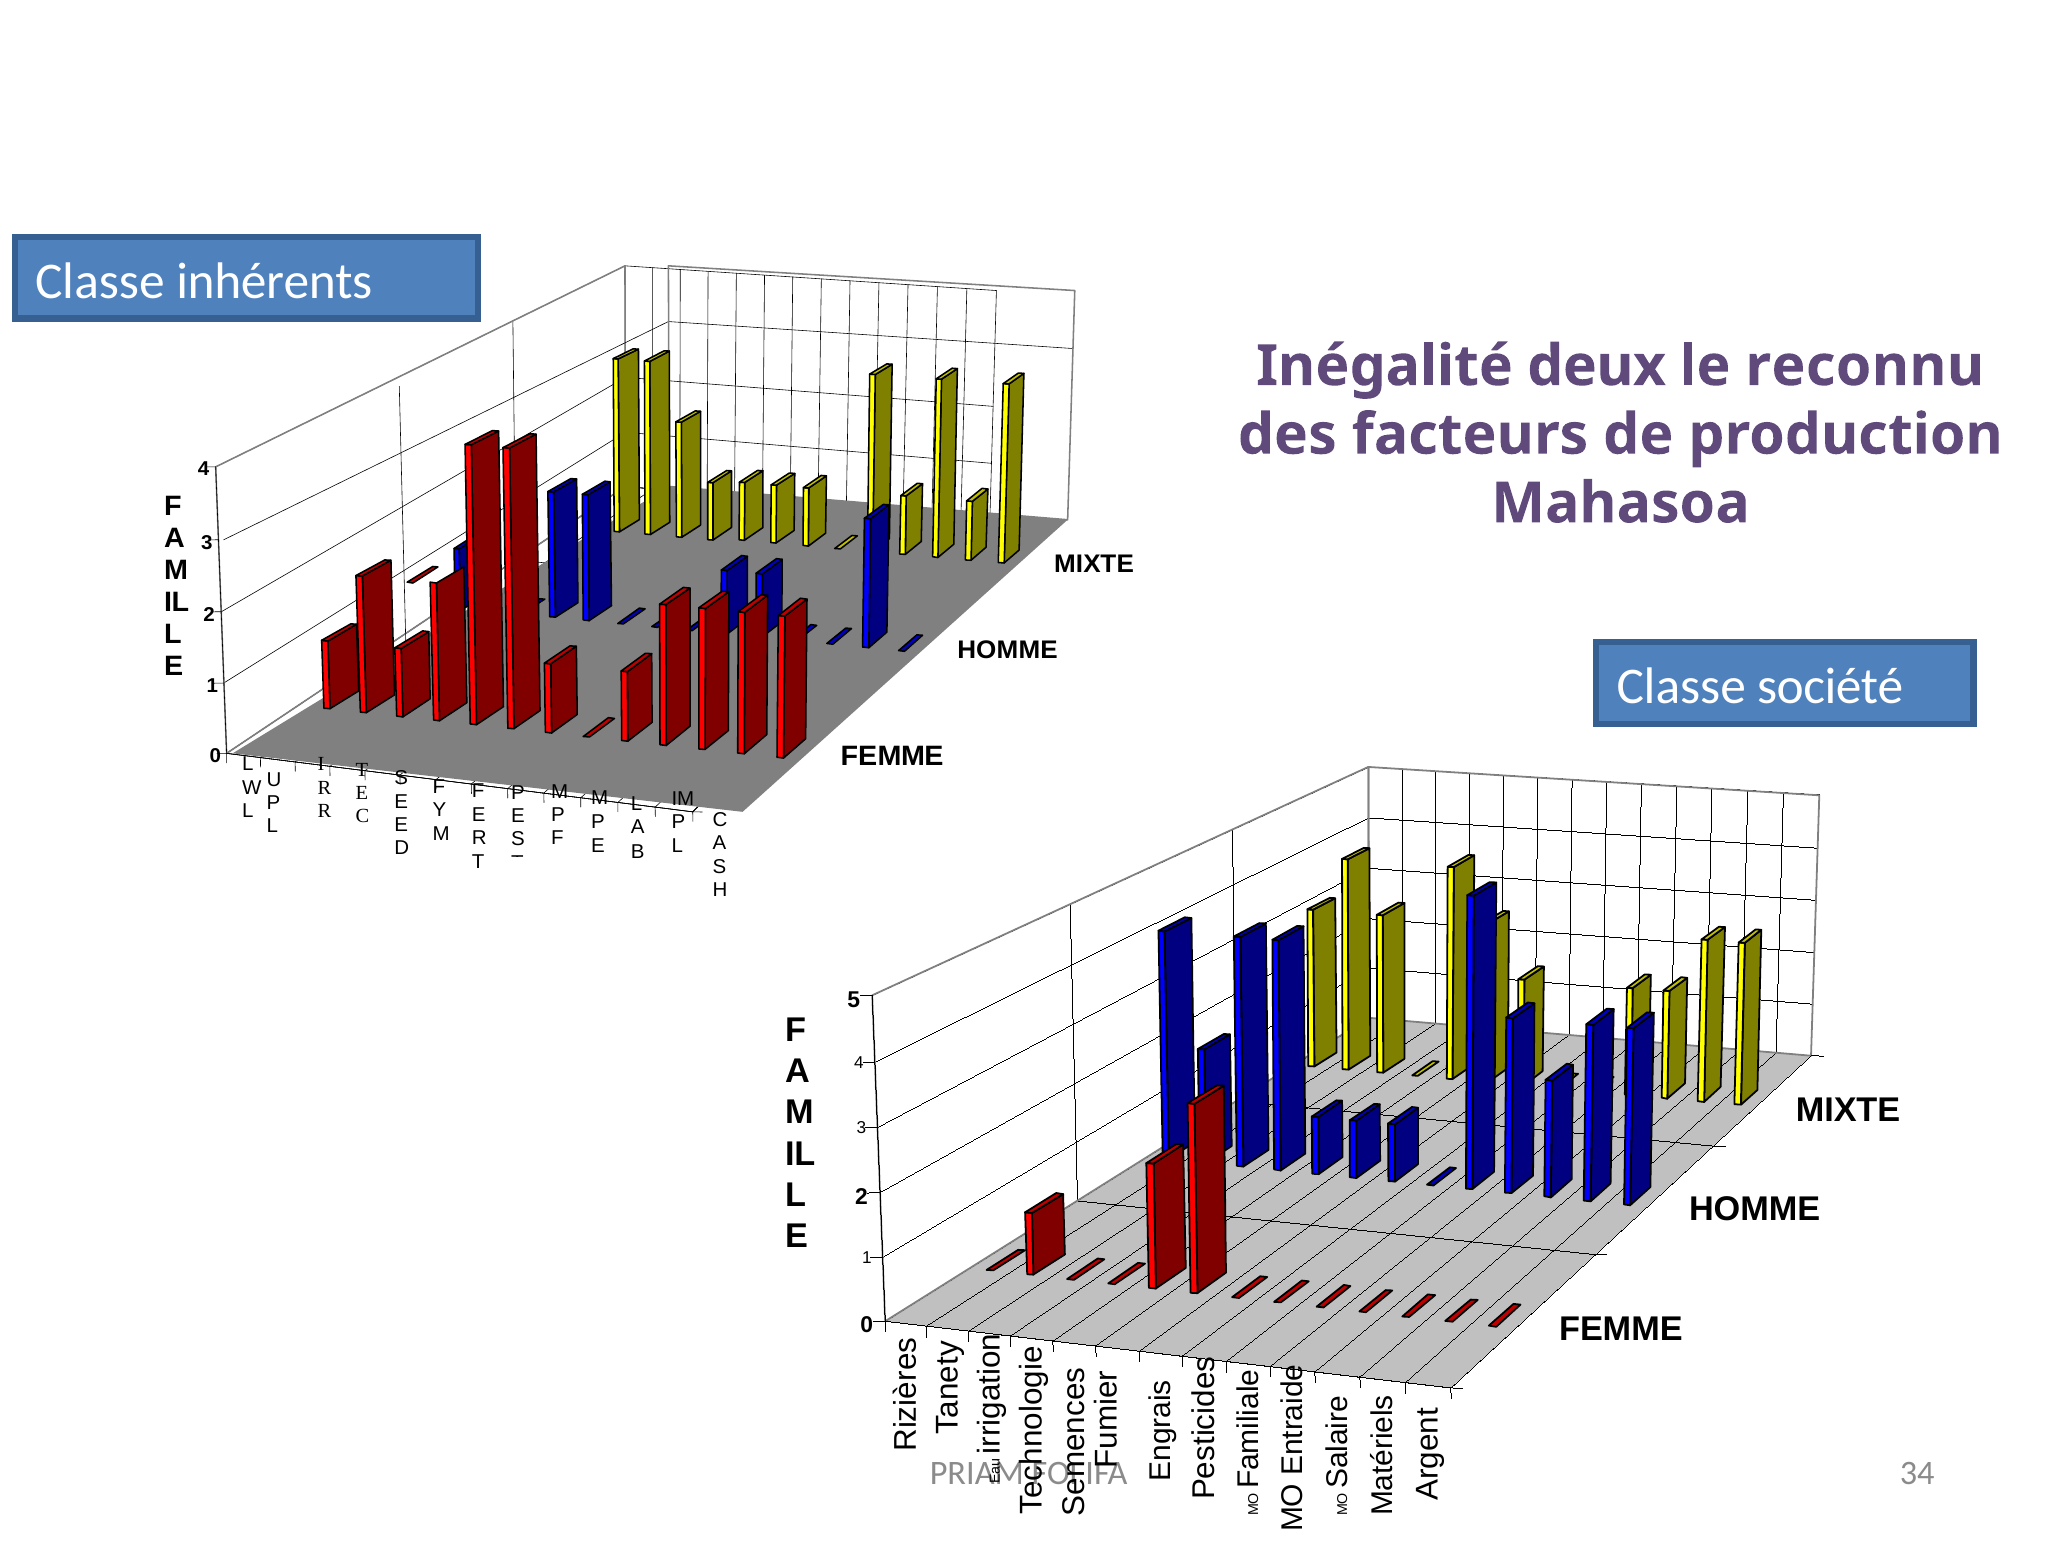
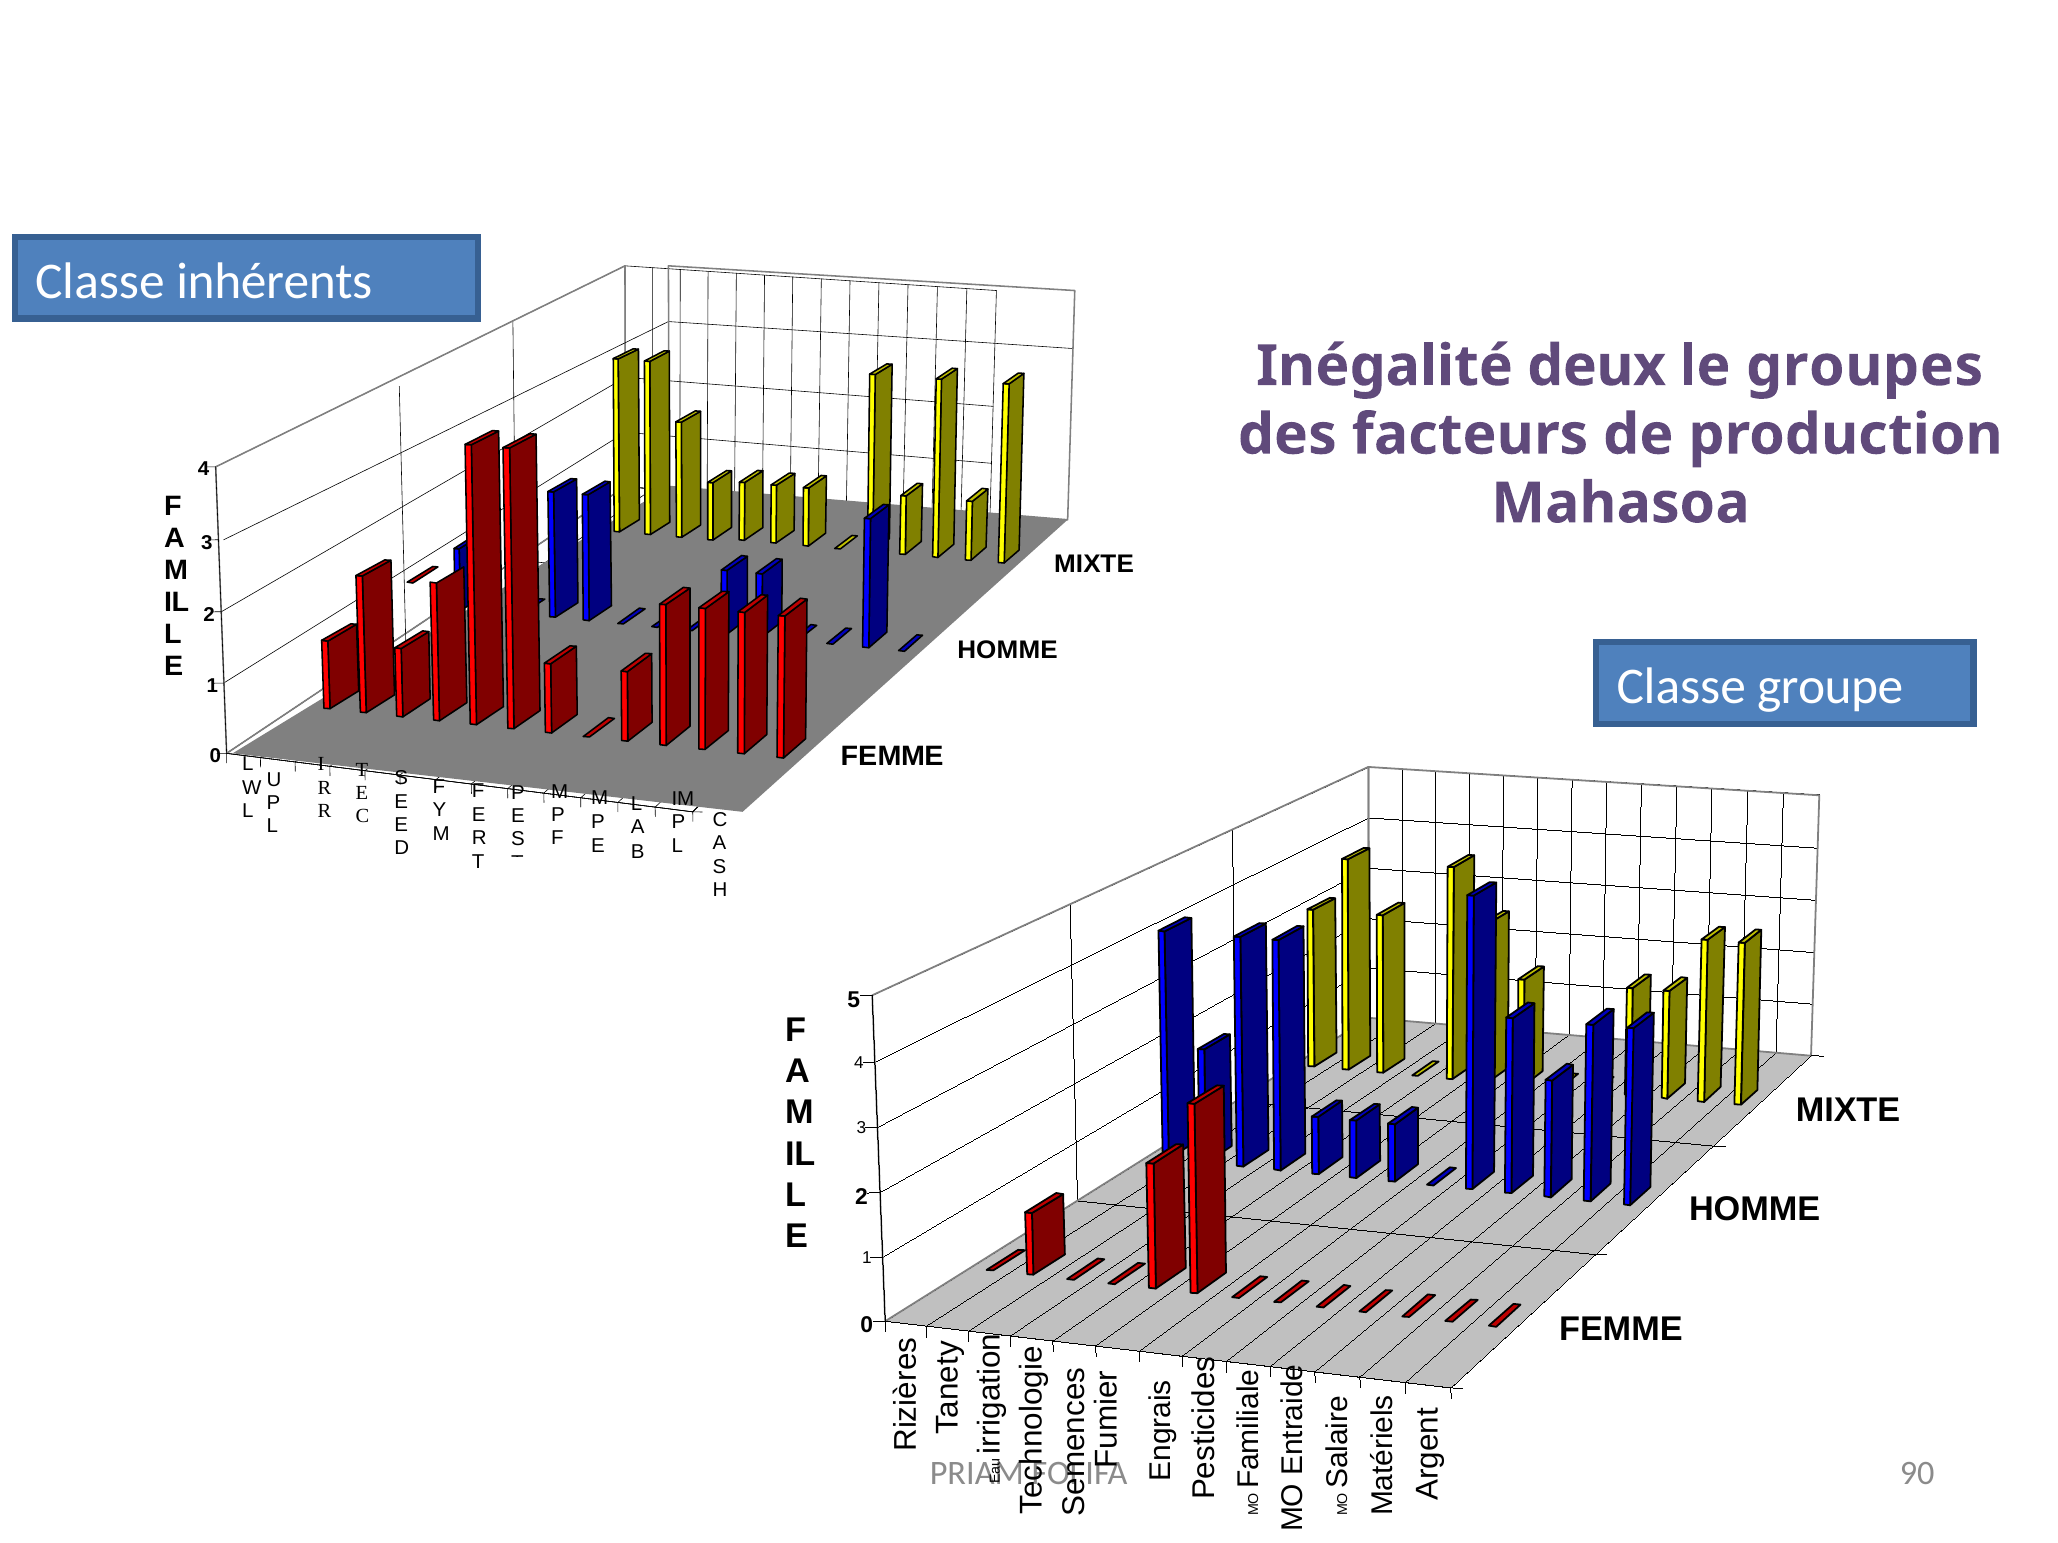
reconnu: reconnu -> groupes (1865, 366)
société: société -> groupe (1830, 687)
34: 34 -> 90 (1917, 1474)
